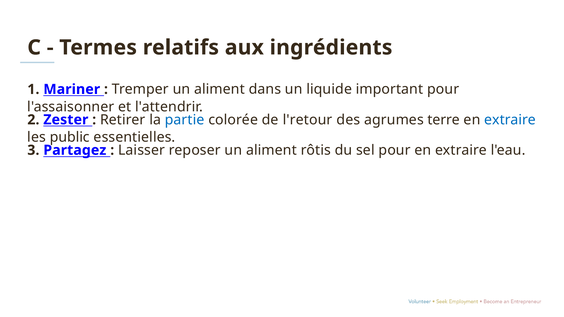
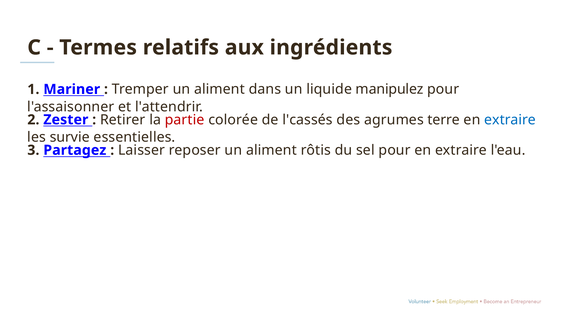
important: important -> manipulez (390, 89)
partie colour: blue -> red (185, 120)
l'retour: l'retour -> l'cassés (308, 120)
public: public -> survie (70, 137)
